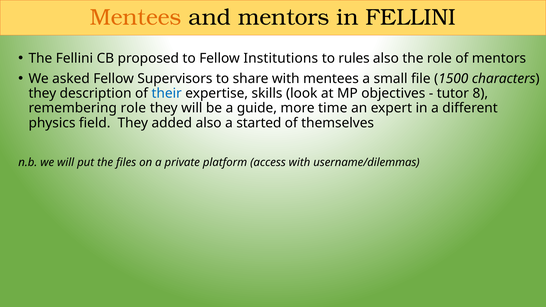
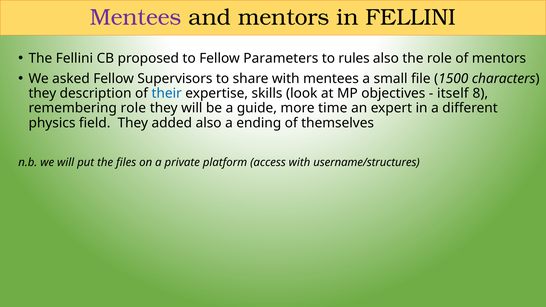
Mentees colour: orange -> purple (136, 17)
Institutions: Institutions -> Parameters (281, 58)
tutor: tutor -> itself (453, 93)
started: started -> ending (259, 123)
username/dilemmas: username/dilemmas -> username/structures (366, 163)
